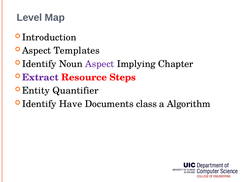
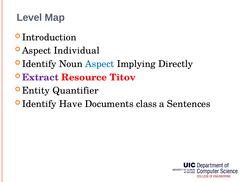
Templates: Templates -> Individual (77, 51)
Aspect colour: purple -> blue (100, 64)
Chapter: Chapter -> Directly (176, 64)
Steps: Steps -> Titov (123, 77)
Algorithm: Algorithm -> Sentences (189, 104)
